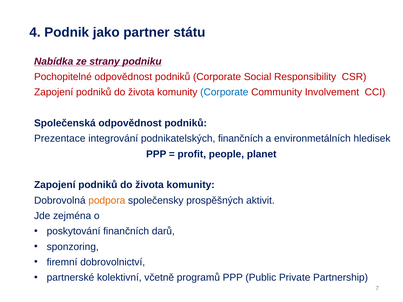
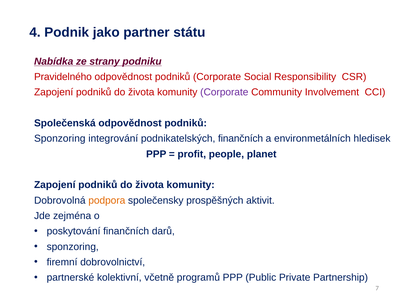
Pochopitelné: Pochopitelné -> Pravidelného (63, 77)
Corporate colour: blue -> purple (224, 92)
Prezentace: Prezentace -> Sponzoring (60, 139)
